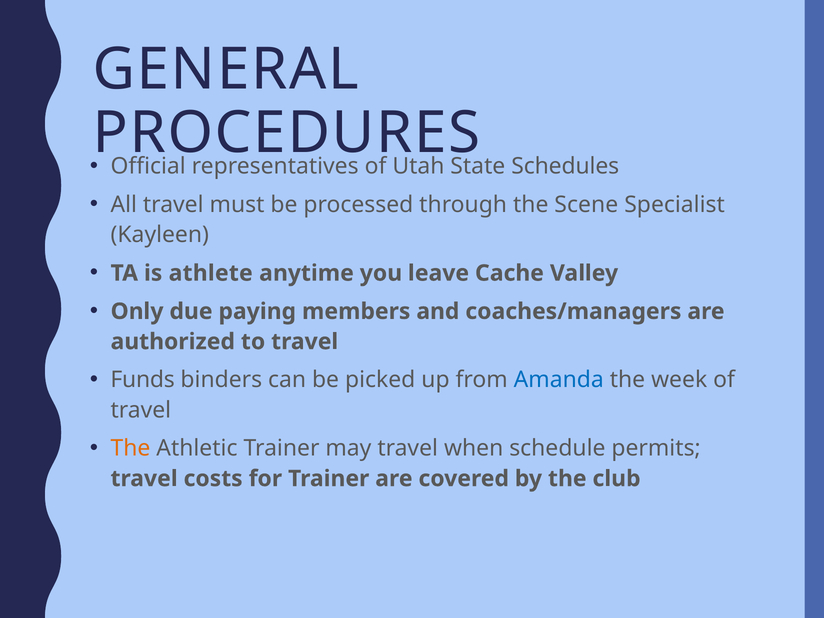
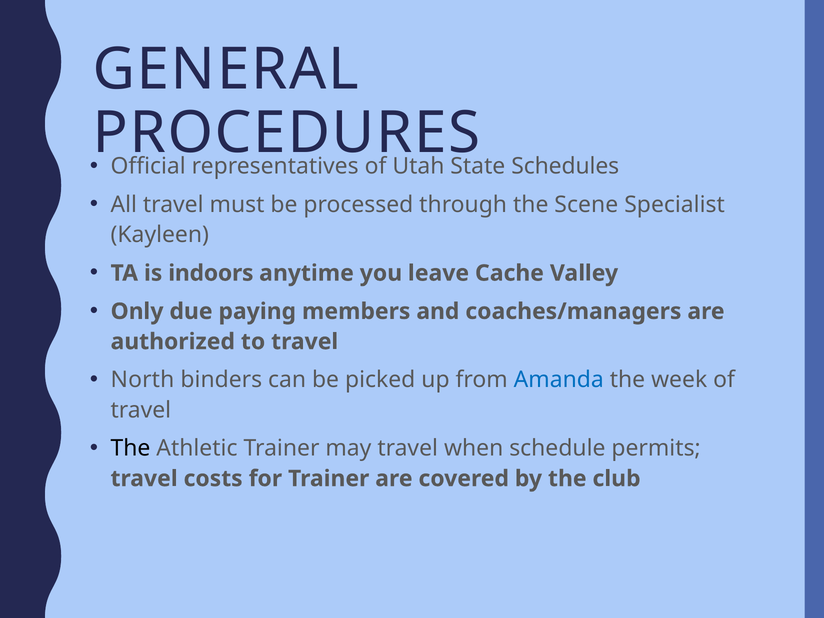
athlete: athlete -> indoors (211, 273)
Funds: Funds -> North (142, 380)
The colour: orange -> black (131, 448)
